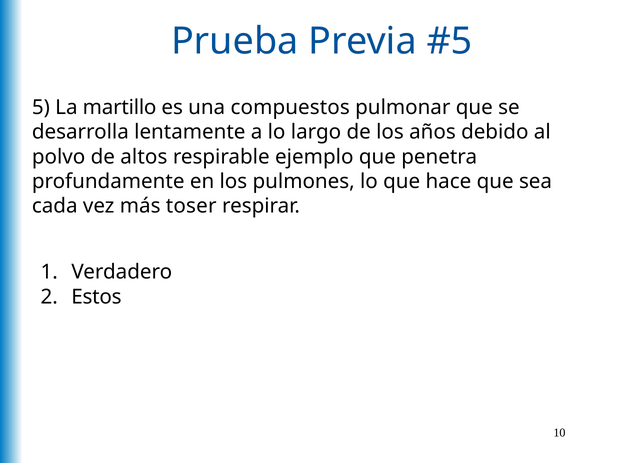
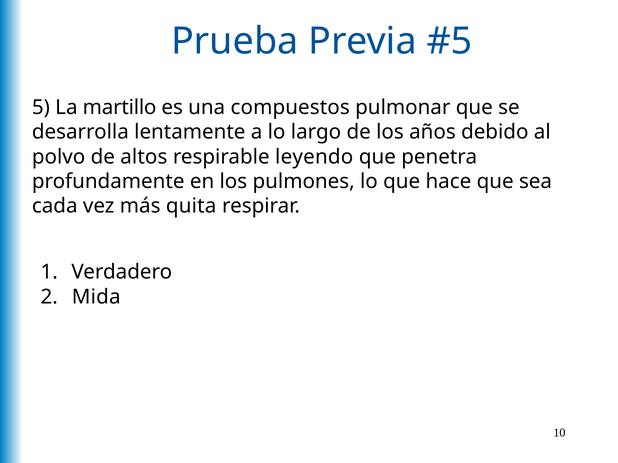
ejemplo: ejemplo -> leyendo (314, 157)
toser: toser -> quita (191, 206)
Estos: Estos -> Mida (96, 297)
